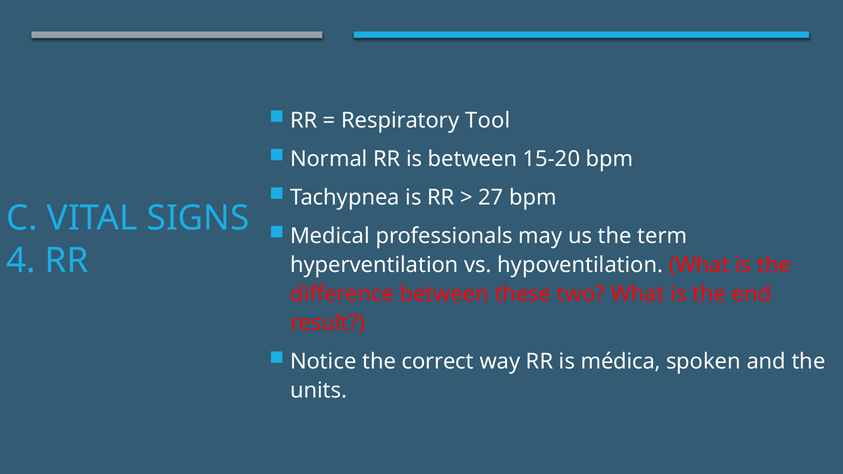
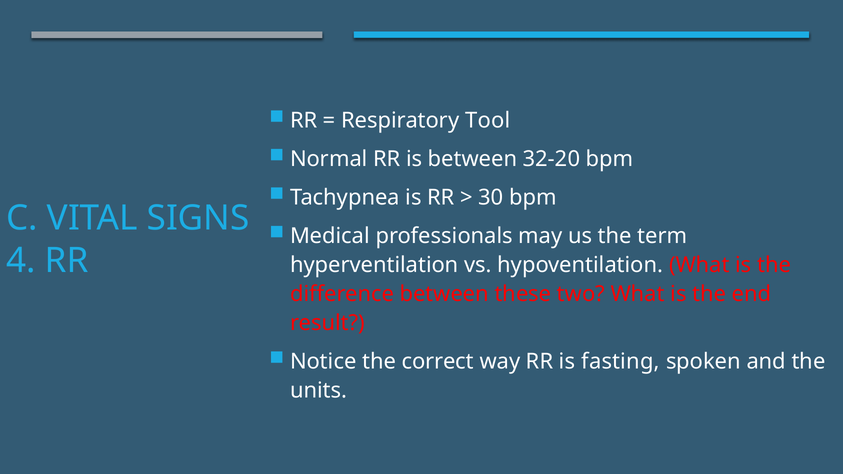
15-20: 15-20 -> 32-20 (551, 159)
27: 27 -> 30 (491, 198)
médica: médica -> fasting (620, 362)
